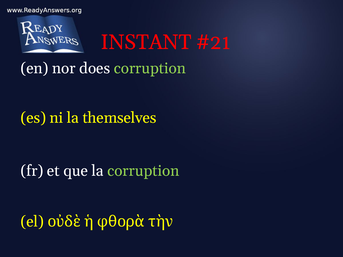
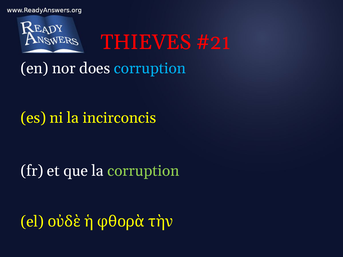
INSTANT: INSTANT -> THIEVES (146, 42)
corruption colour: light green -> light blue (150, 68)
themselves: themselves -> incirconcis (119, 118)
